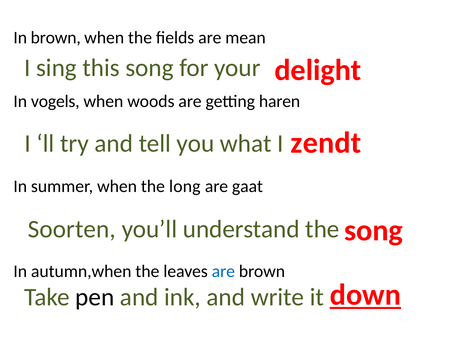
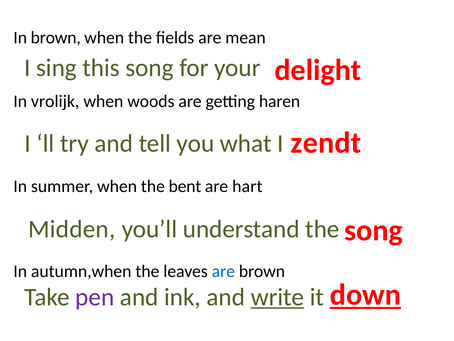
vogels: vogels -> vrolijk (55, 101)
long: long -> bent (185, 186)
gaat: gaat -> hart (247, 186)
Soorten: Soorten -> Midden (72, 229)
pen colour: black -> purple (95, 297)
write underline: none -> present (277, 297)
